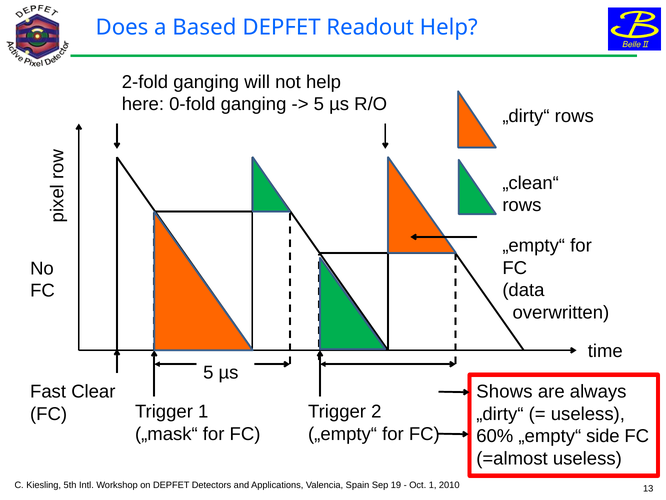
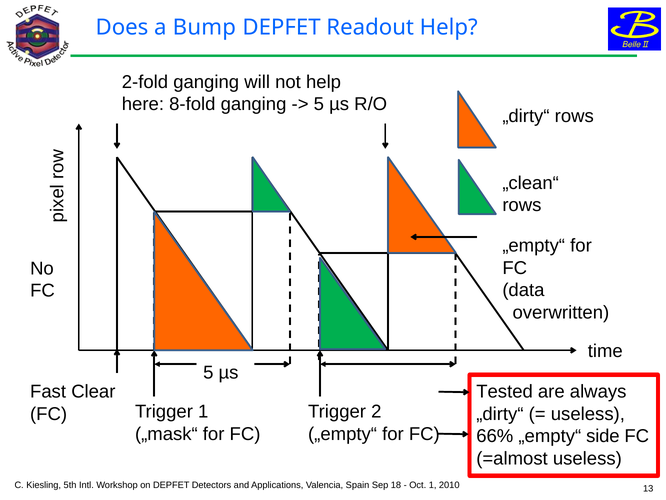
Based: Based -> Bump (204, 28)
0-fold: 0-fold -> 8-fold (192, 104)
Shows: Shows -> Tested (505, 391)
60%: 60% -> 66% (495, 436)
19: 19 -> 18 (396, 485)
